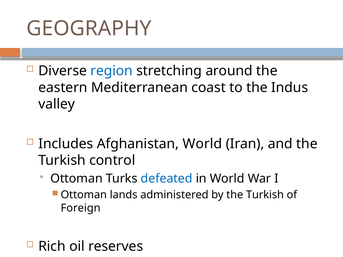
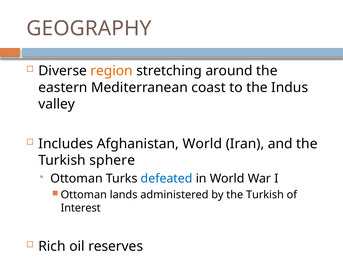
region colour: blue -> orange (112, 71)
control: control -> sphere (112, 161)
Foreign: Foreign -> Interest (81, 208)
